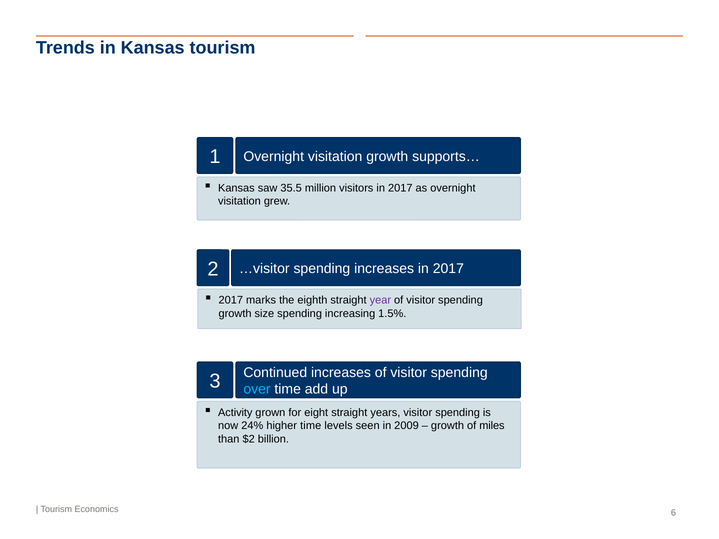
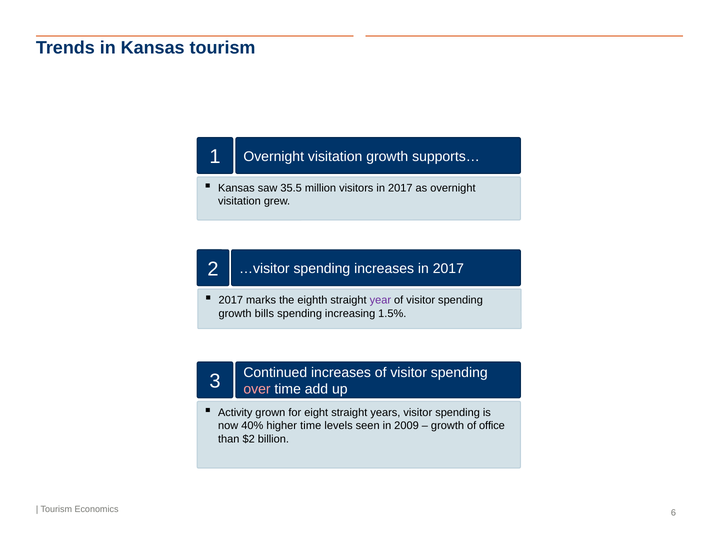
size: size -> bills (264, 314)
over colour: light blue -> pink (257, 389)
24%: 24% -> 40% (252, 426)
miles: miles -> office (492, 426)
